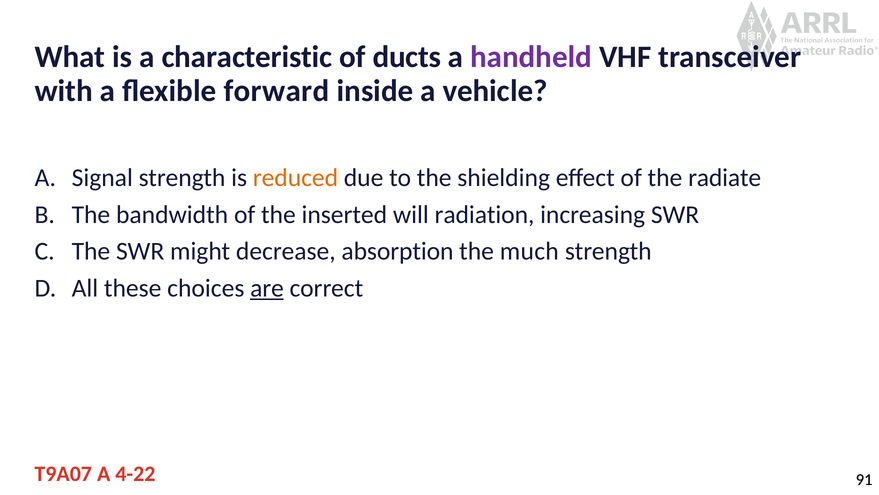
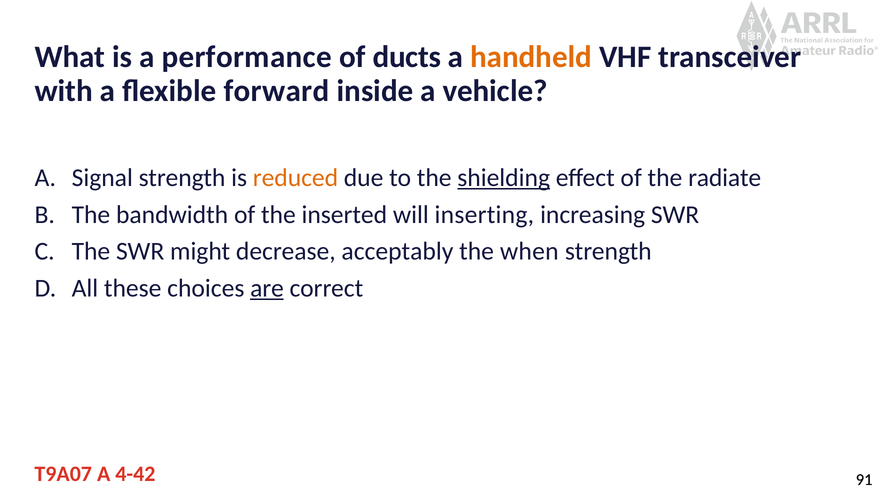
characteristic: characteristic -> performance (247, 57)
handheld colour: purple -> orange (531, 57)
shielding underline: none -> present (504, 178)
radiation: radiation -> inserting (484, 214)
absorption: absorption -> acceptably (397, 251)
much: much -> when (529, 251)
4-22: 4-22 -> 4-42 (135, 473)
